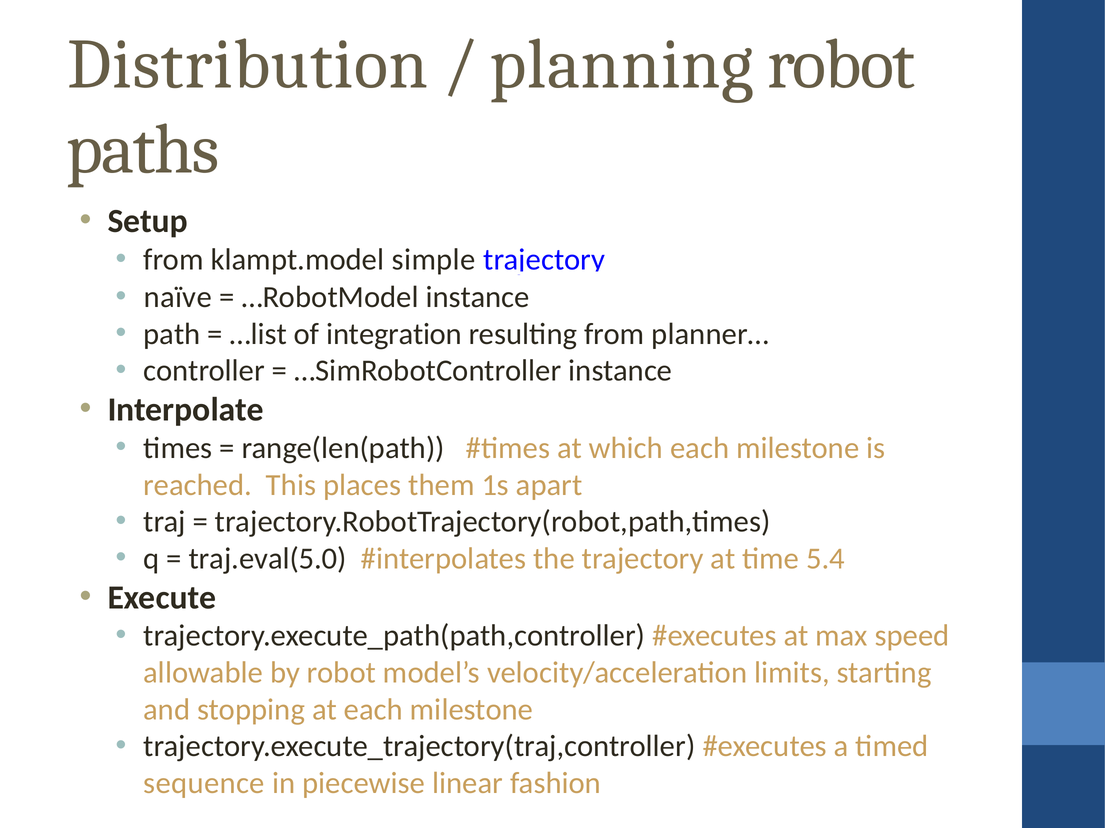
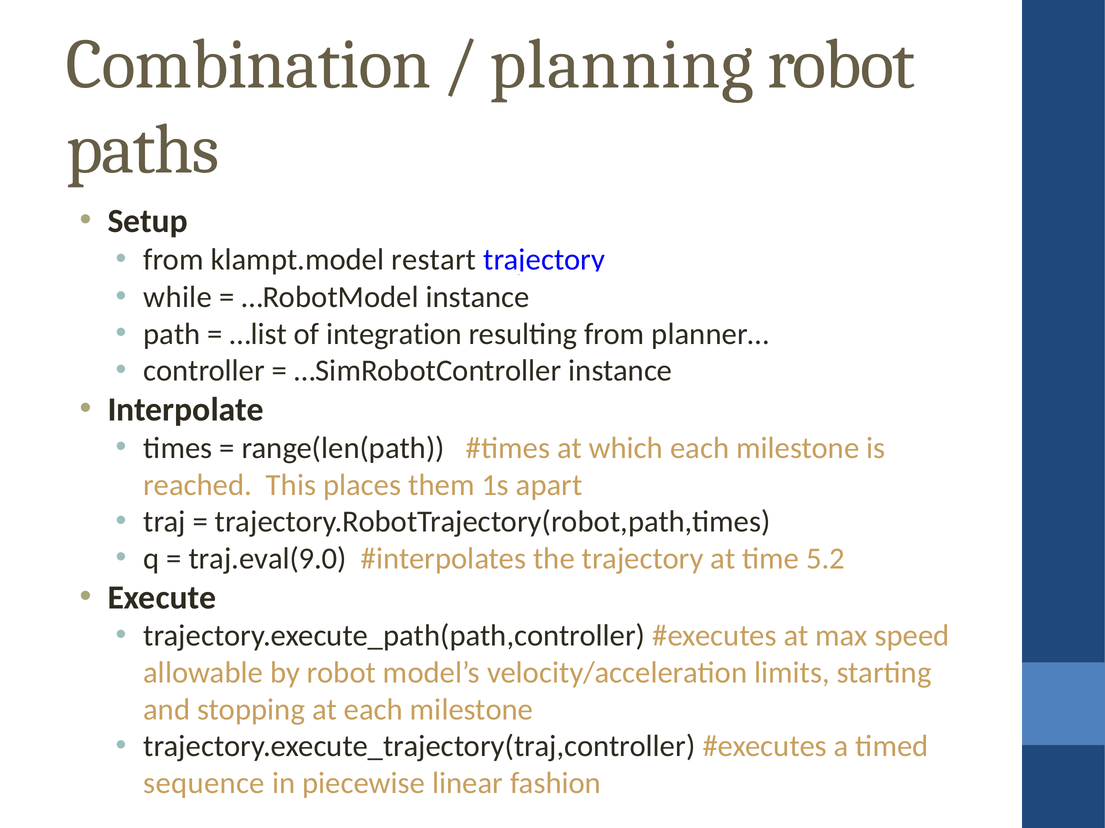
Distribution: Distribution -> Combination (249, 65)
simple: simple -> restart (434, 260)
naïve: naïve -> while (178, 297)
traj.eval(5.0: traj.eval(5.0 -> traj.eval(9.0 (268, 559)
5.4: 5.4 -> 5.2 (826, 559)
